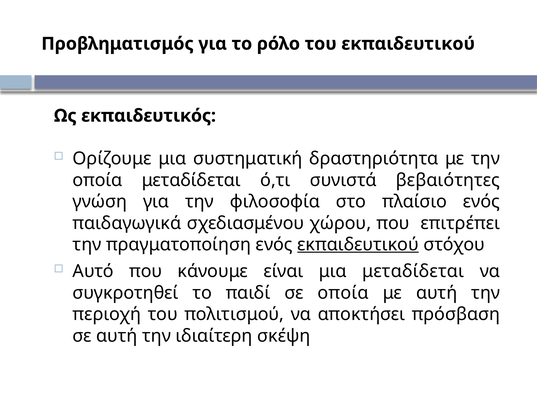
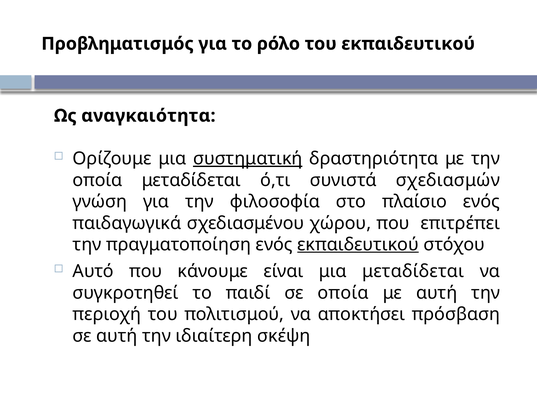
εκπαιδευτικός: εκπαιδευτικός -> αναγκαιότητα (148, 116)
συστηματική underline: none -> present (248, 159)
βεβαιότητες: βεβαιότητες -> σχεδιασμών (448, 180)
